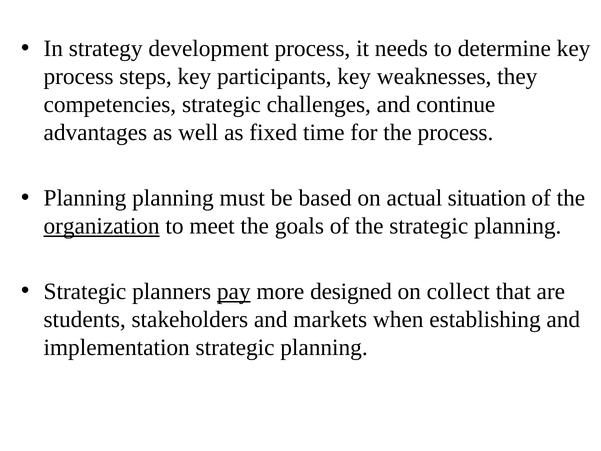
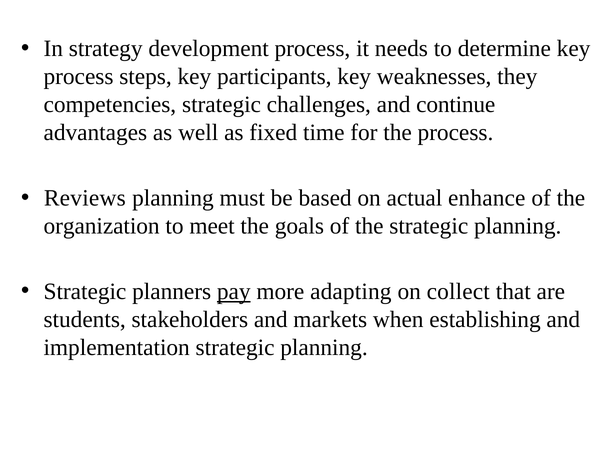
Planning: Planning -> Reviews (85, 198)
situation: situation -> enhance (487, 198)
organization underline: present -> none (102, 226)
designed: designed -> adapting (351, 291)
